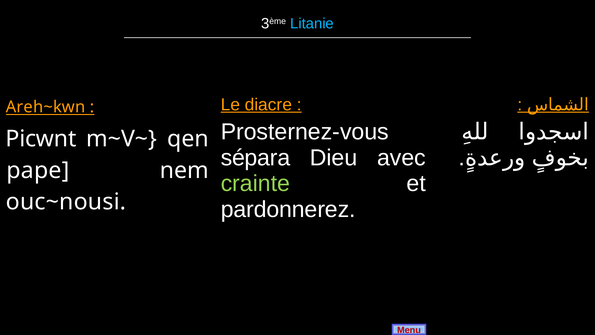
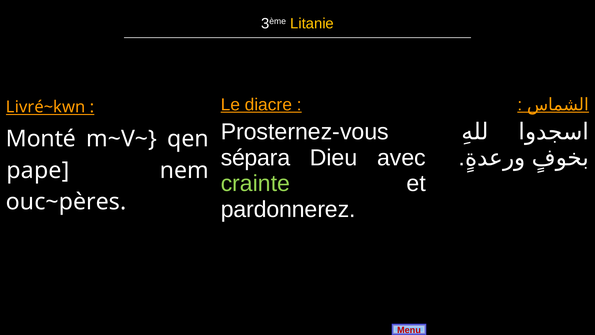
Litanie colour: light blue -> yellow (312, 24)
Areh~kwn: Areh~kwn -> Livré~kwn (46, 107)
Picwnt: Picwnt -> Monté (41, 139)
ouc~nousi: ouc~nousi -> ouc~pères (66, 202)
